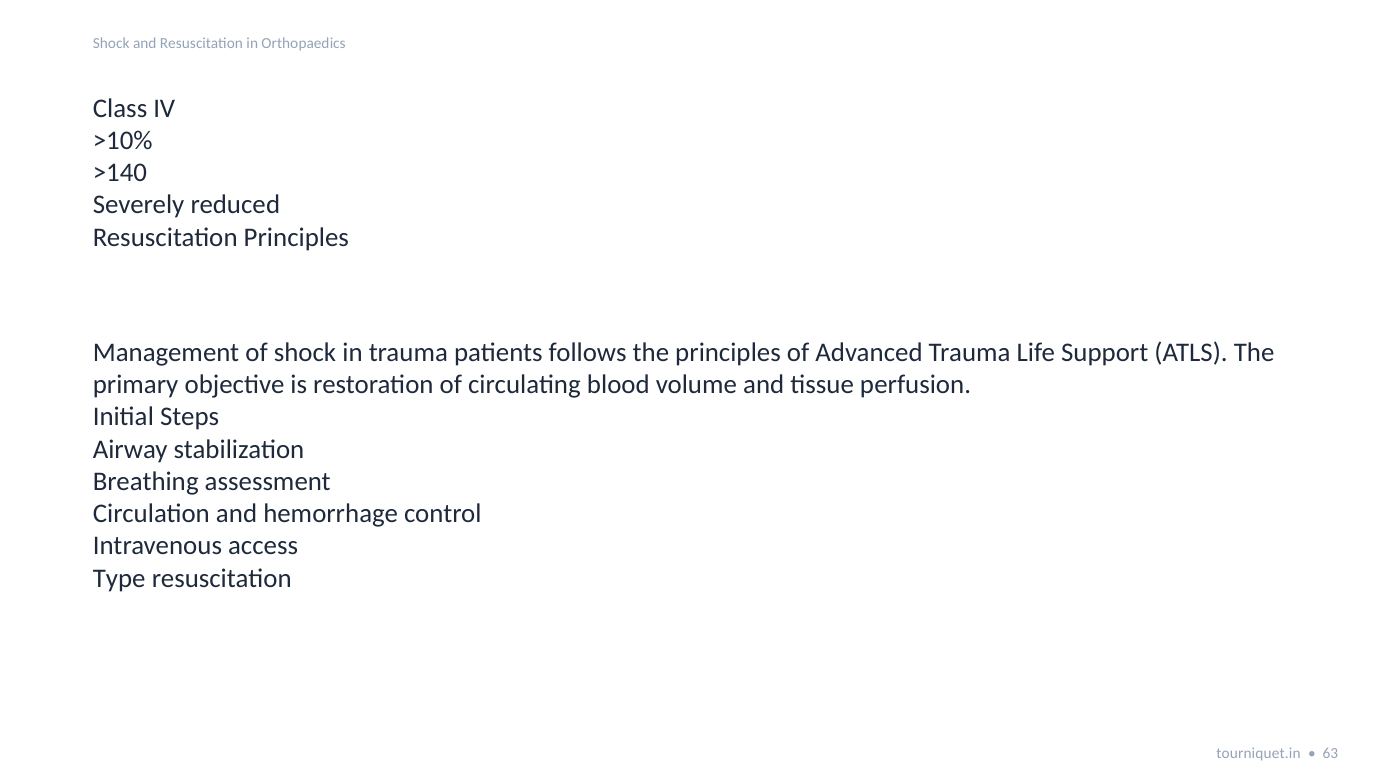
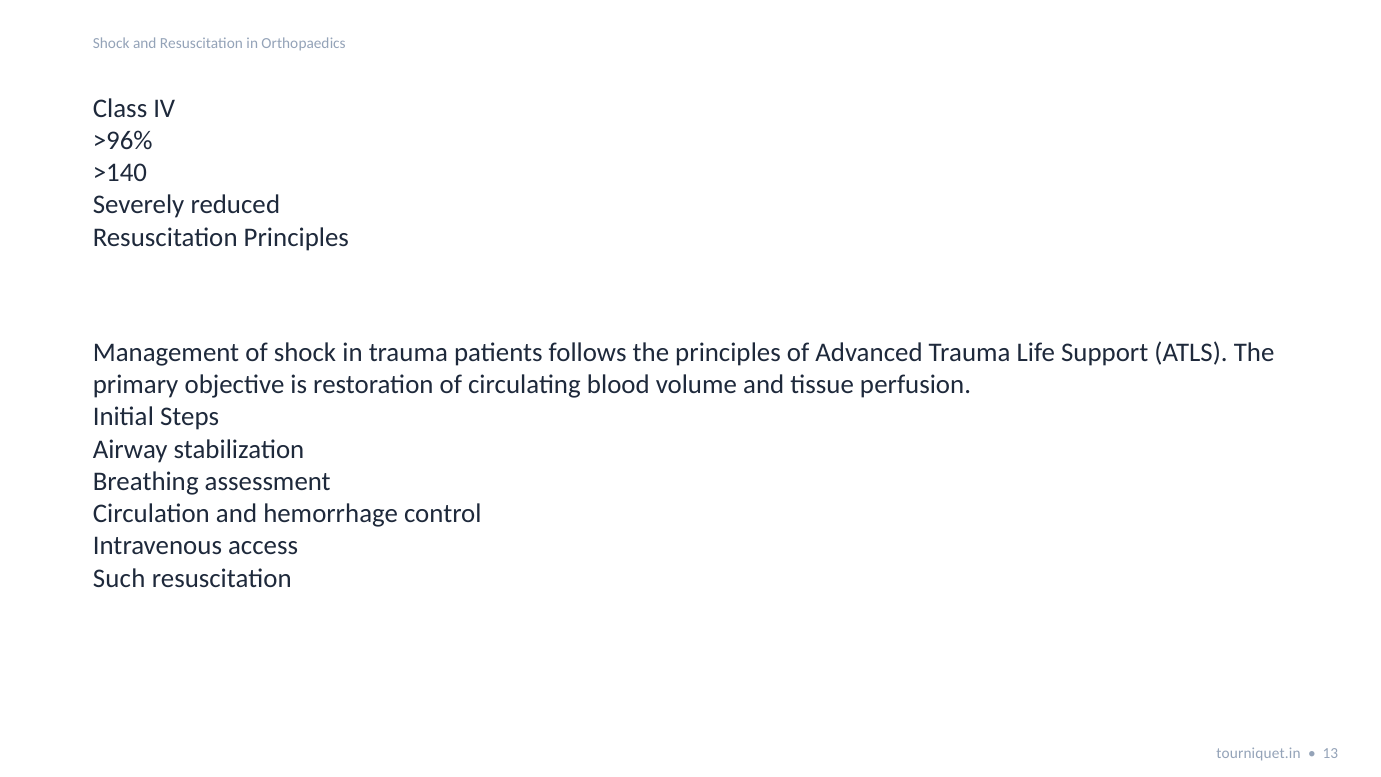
>10%: >10% -> >96% (123, 141)
Type: Type -> Such (119, 578)
63: 63 -> 13 (1330, 754)
